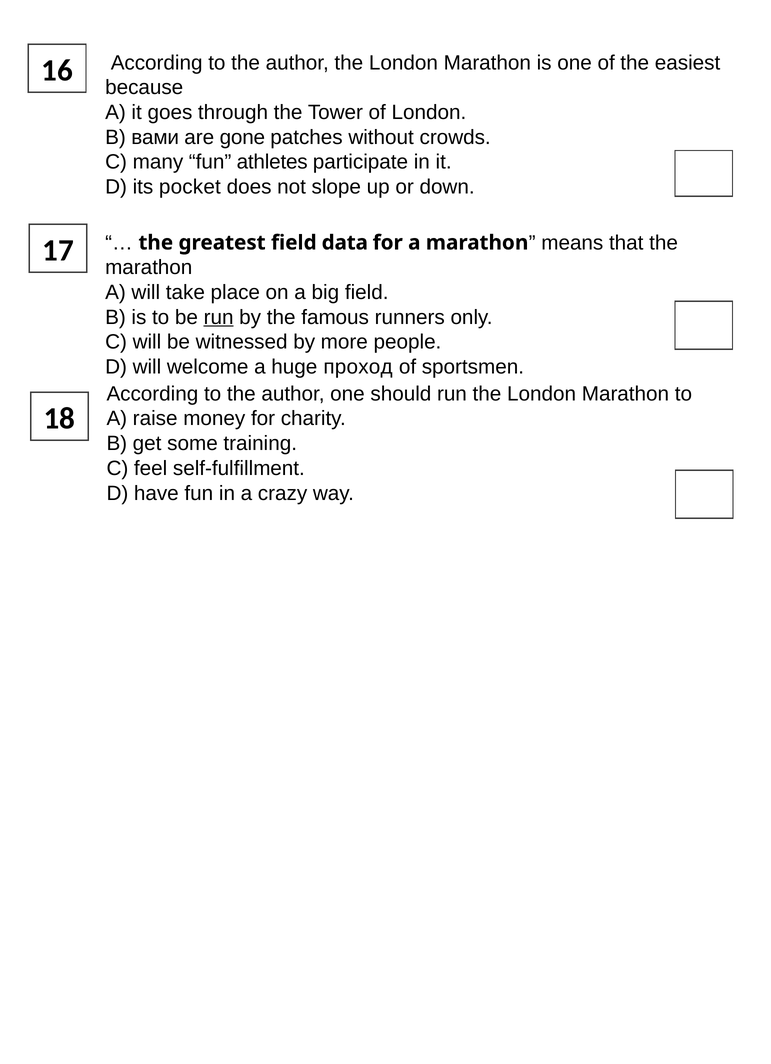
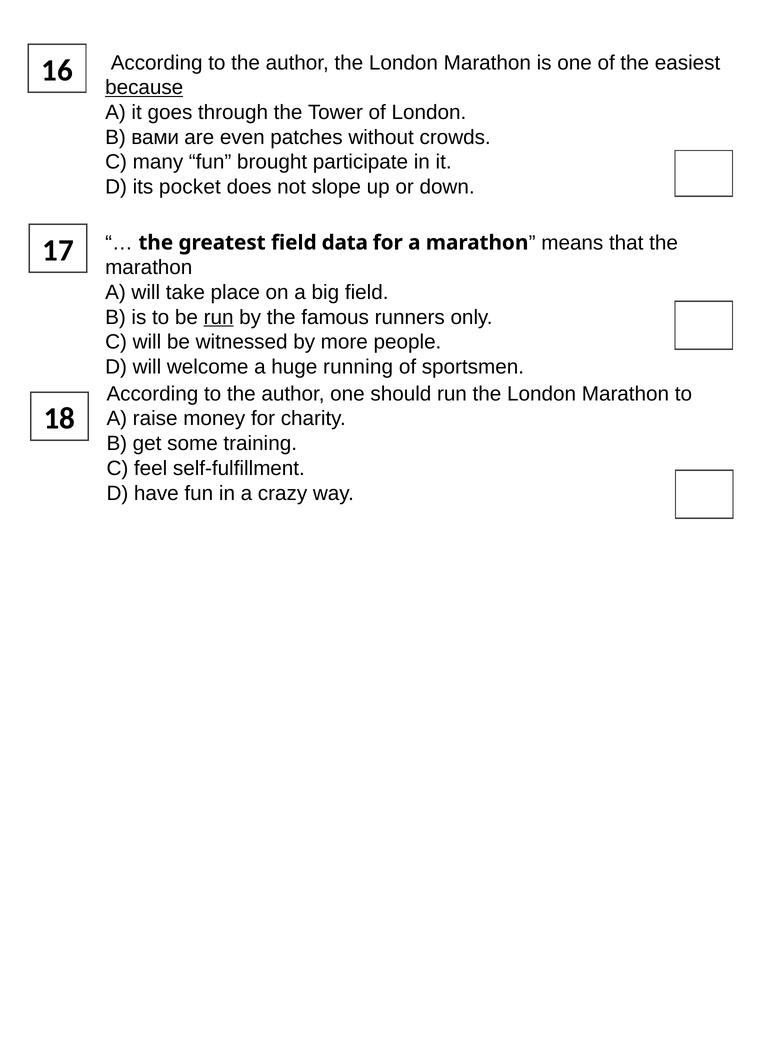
because underline: none -> present (144, 88)
gone: gone -> even (242, 137)
athletes: athletes -> brought (272, 162)
проход: проход -> running (358, 367)
